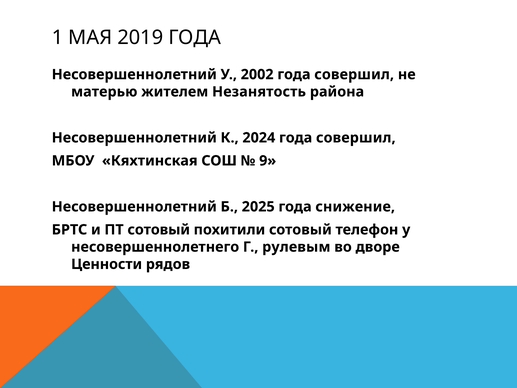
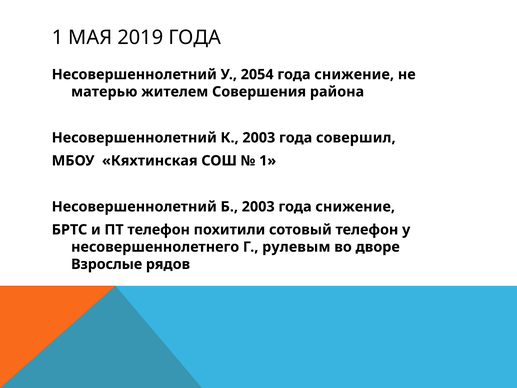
2002: 2002 -> 2054 (257, 74)
совершил: совершил -> снижение (354, 74)
Незанятость: Незанятость -> Совершения (259, 92)
К 2024: 2024 -> 2003 (259, 138)
9: 9 -> 1 (268, 161)
Б 2025: 2025 -> 2003 (258, 207)
ПТ сотовый: сотовый -> телефон (159, 230)
Ценности: Ценности -> Взрослые (107, 264)
